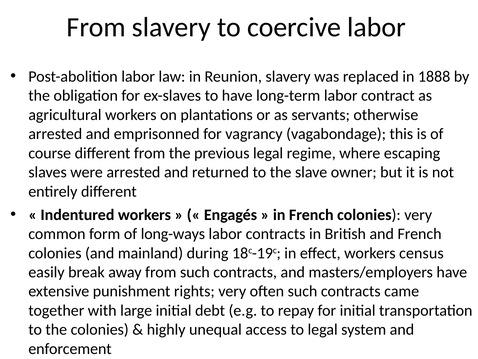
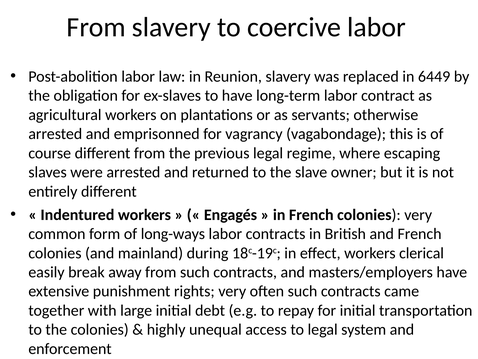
1888: 1888 -> 6449 (434, 76)
census: census -> clerical (422, 253)
